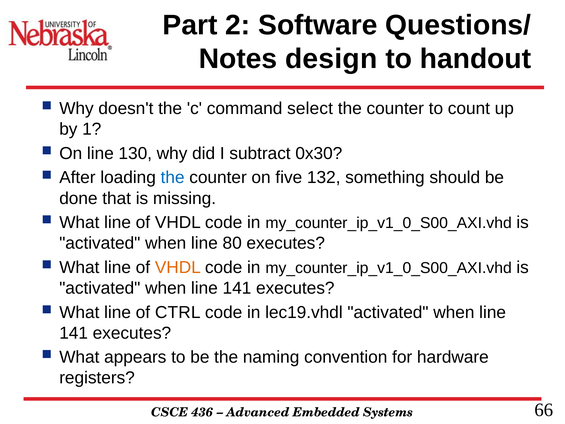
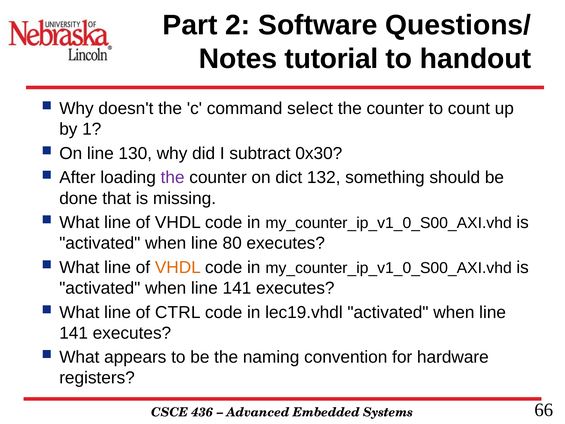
design: design -> tutorial (331, 59)
the colour: blue -> purple (173, 178)
five: five -> dict (289, 178)
